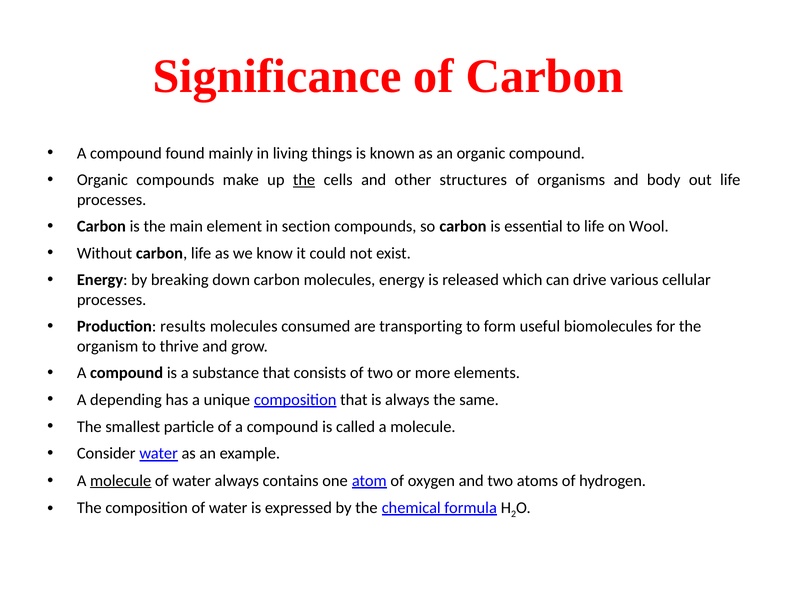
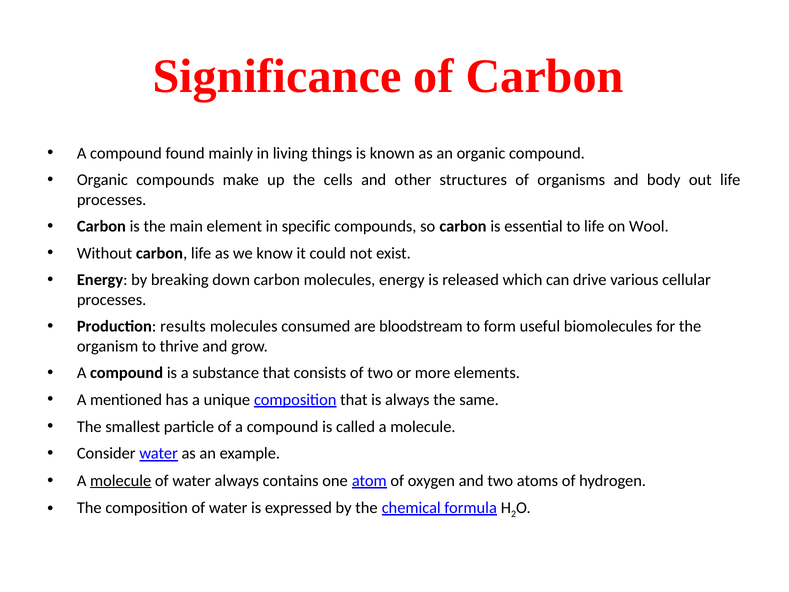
the underline: present -> none (304, 180)
section: section -> specific (306, 226)
transporting: transporting -> bloodstream (421, 326)
depending: depending -> mentioned (126, 399)
